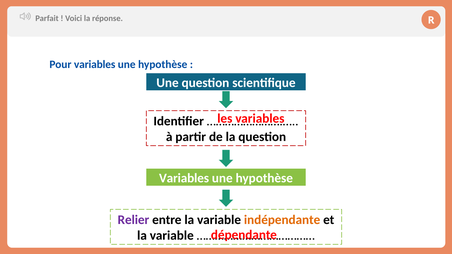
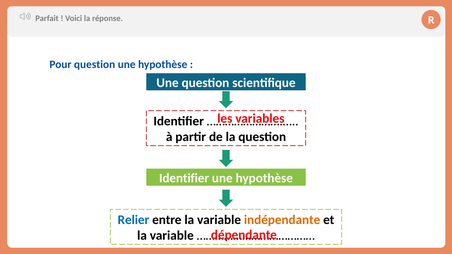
Pour variables: variables -> question (95, 65)
Variables: Variables -> Identifier (184, 178)
Relier colour: purple -> blue (133, 220)
